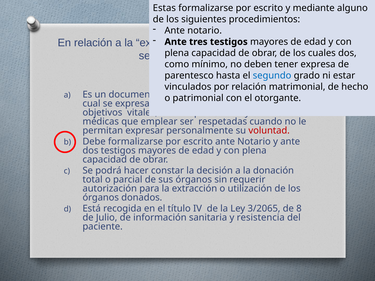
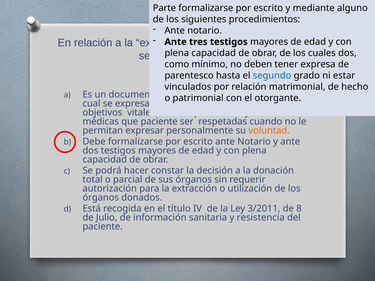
Estas: Estas -> Parte (164, 8)
que emplear: emplear -> paciente (159, 122)
voluntad colour: red -> orange (269, 131)
3/2065: 3/2065 -> 3/2011 (264, 209)
